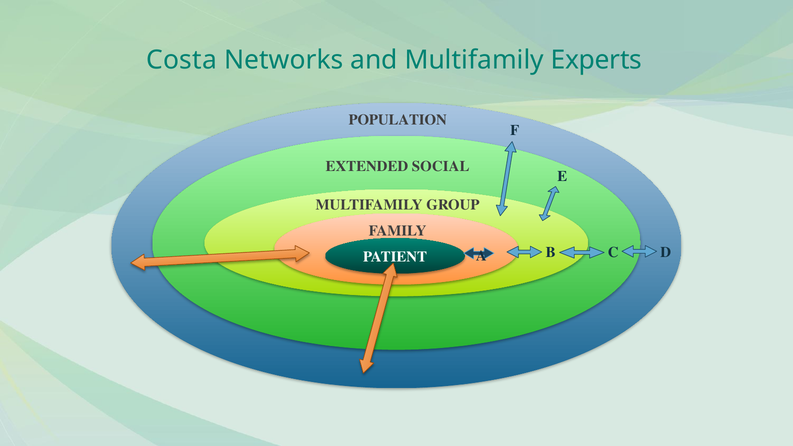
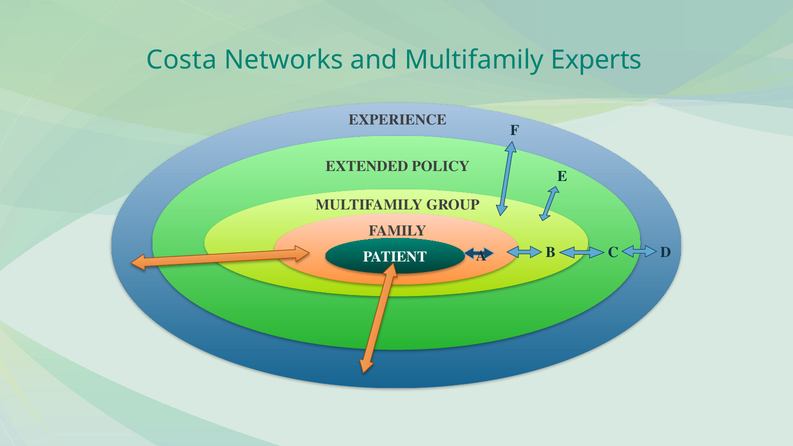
POPULATION: POPULATION -> EXPERIENCE (398, 120)
SOCIAL: SOCIAL -> POLICY (441, 167)
